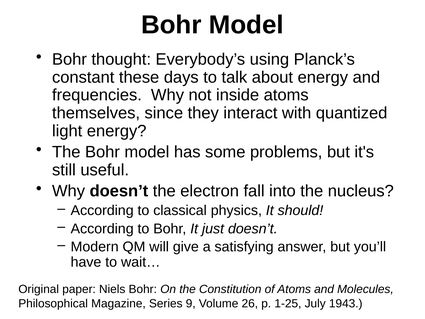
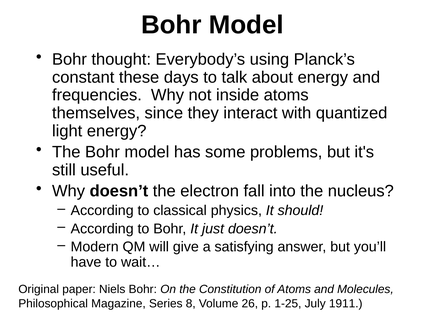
9: 9 -> 8 (191, 303)
1943: 1943 -> 1911 (346, 303)
